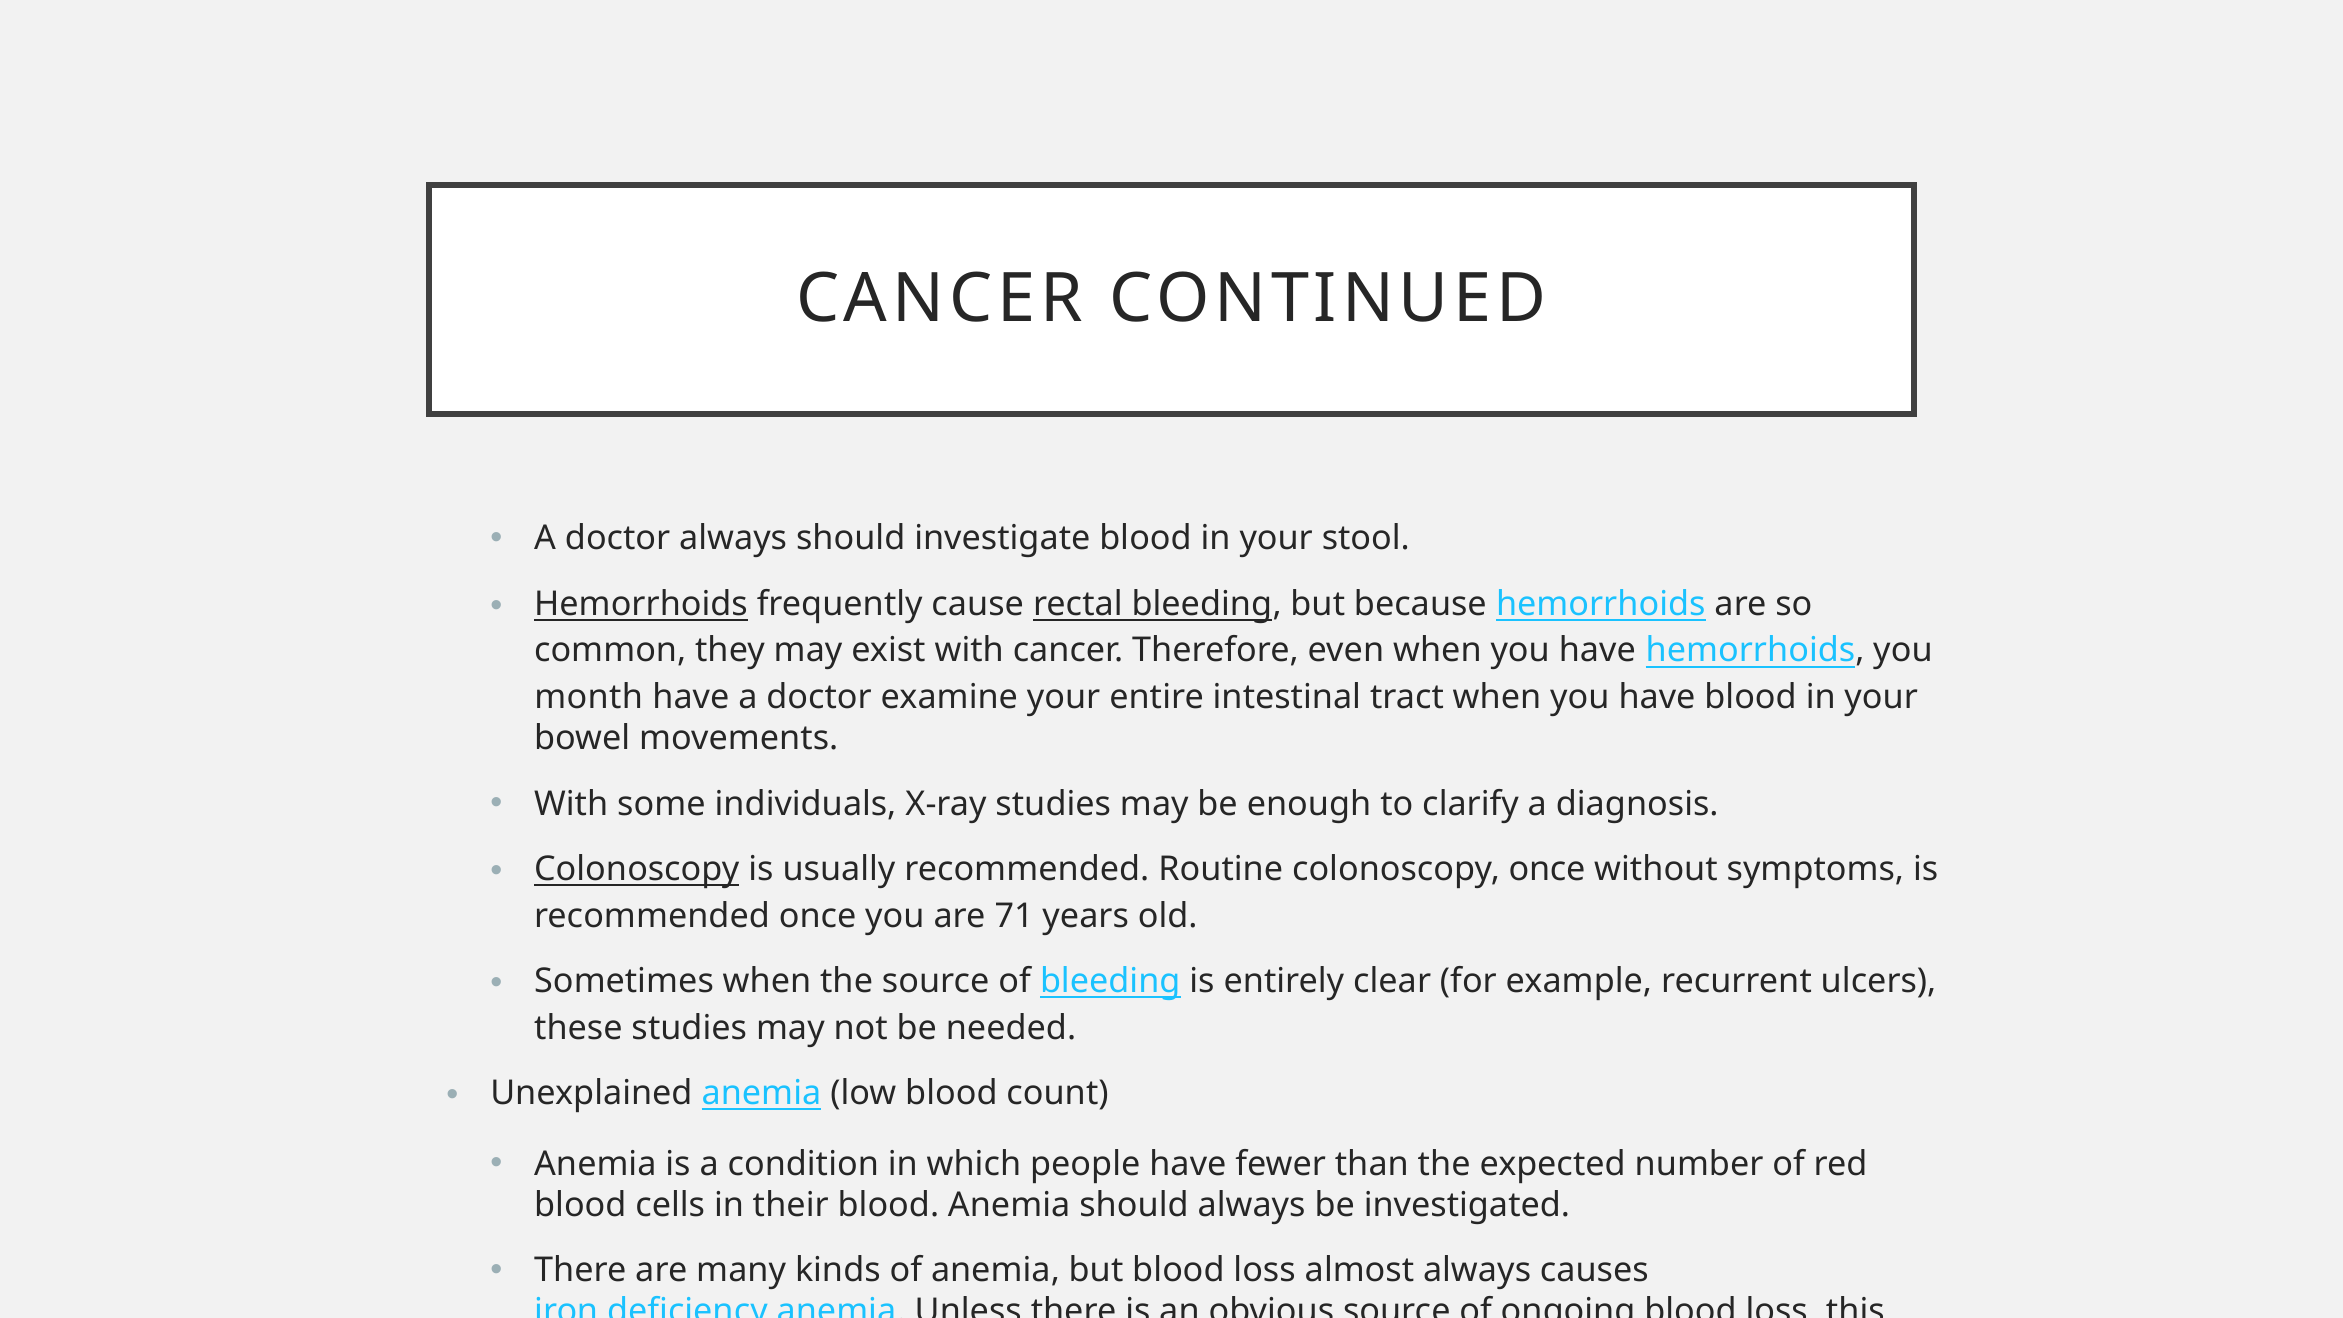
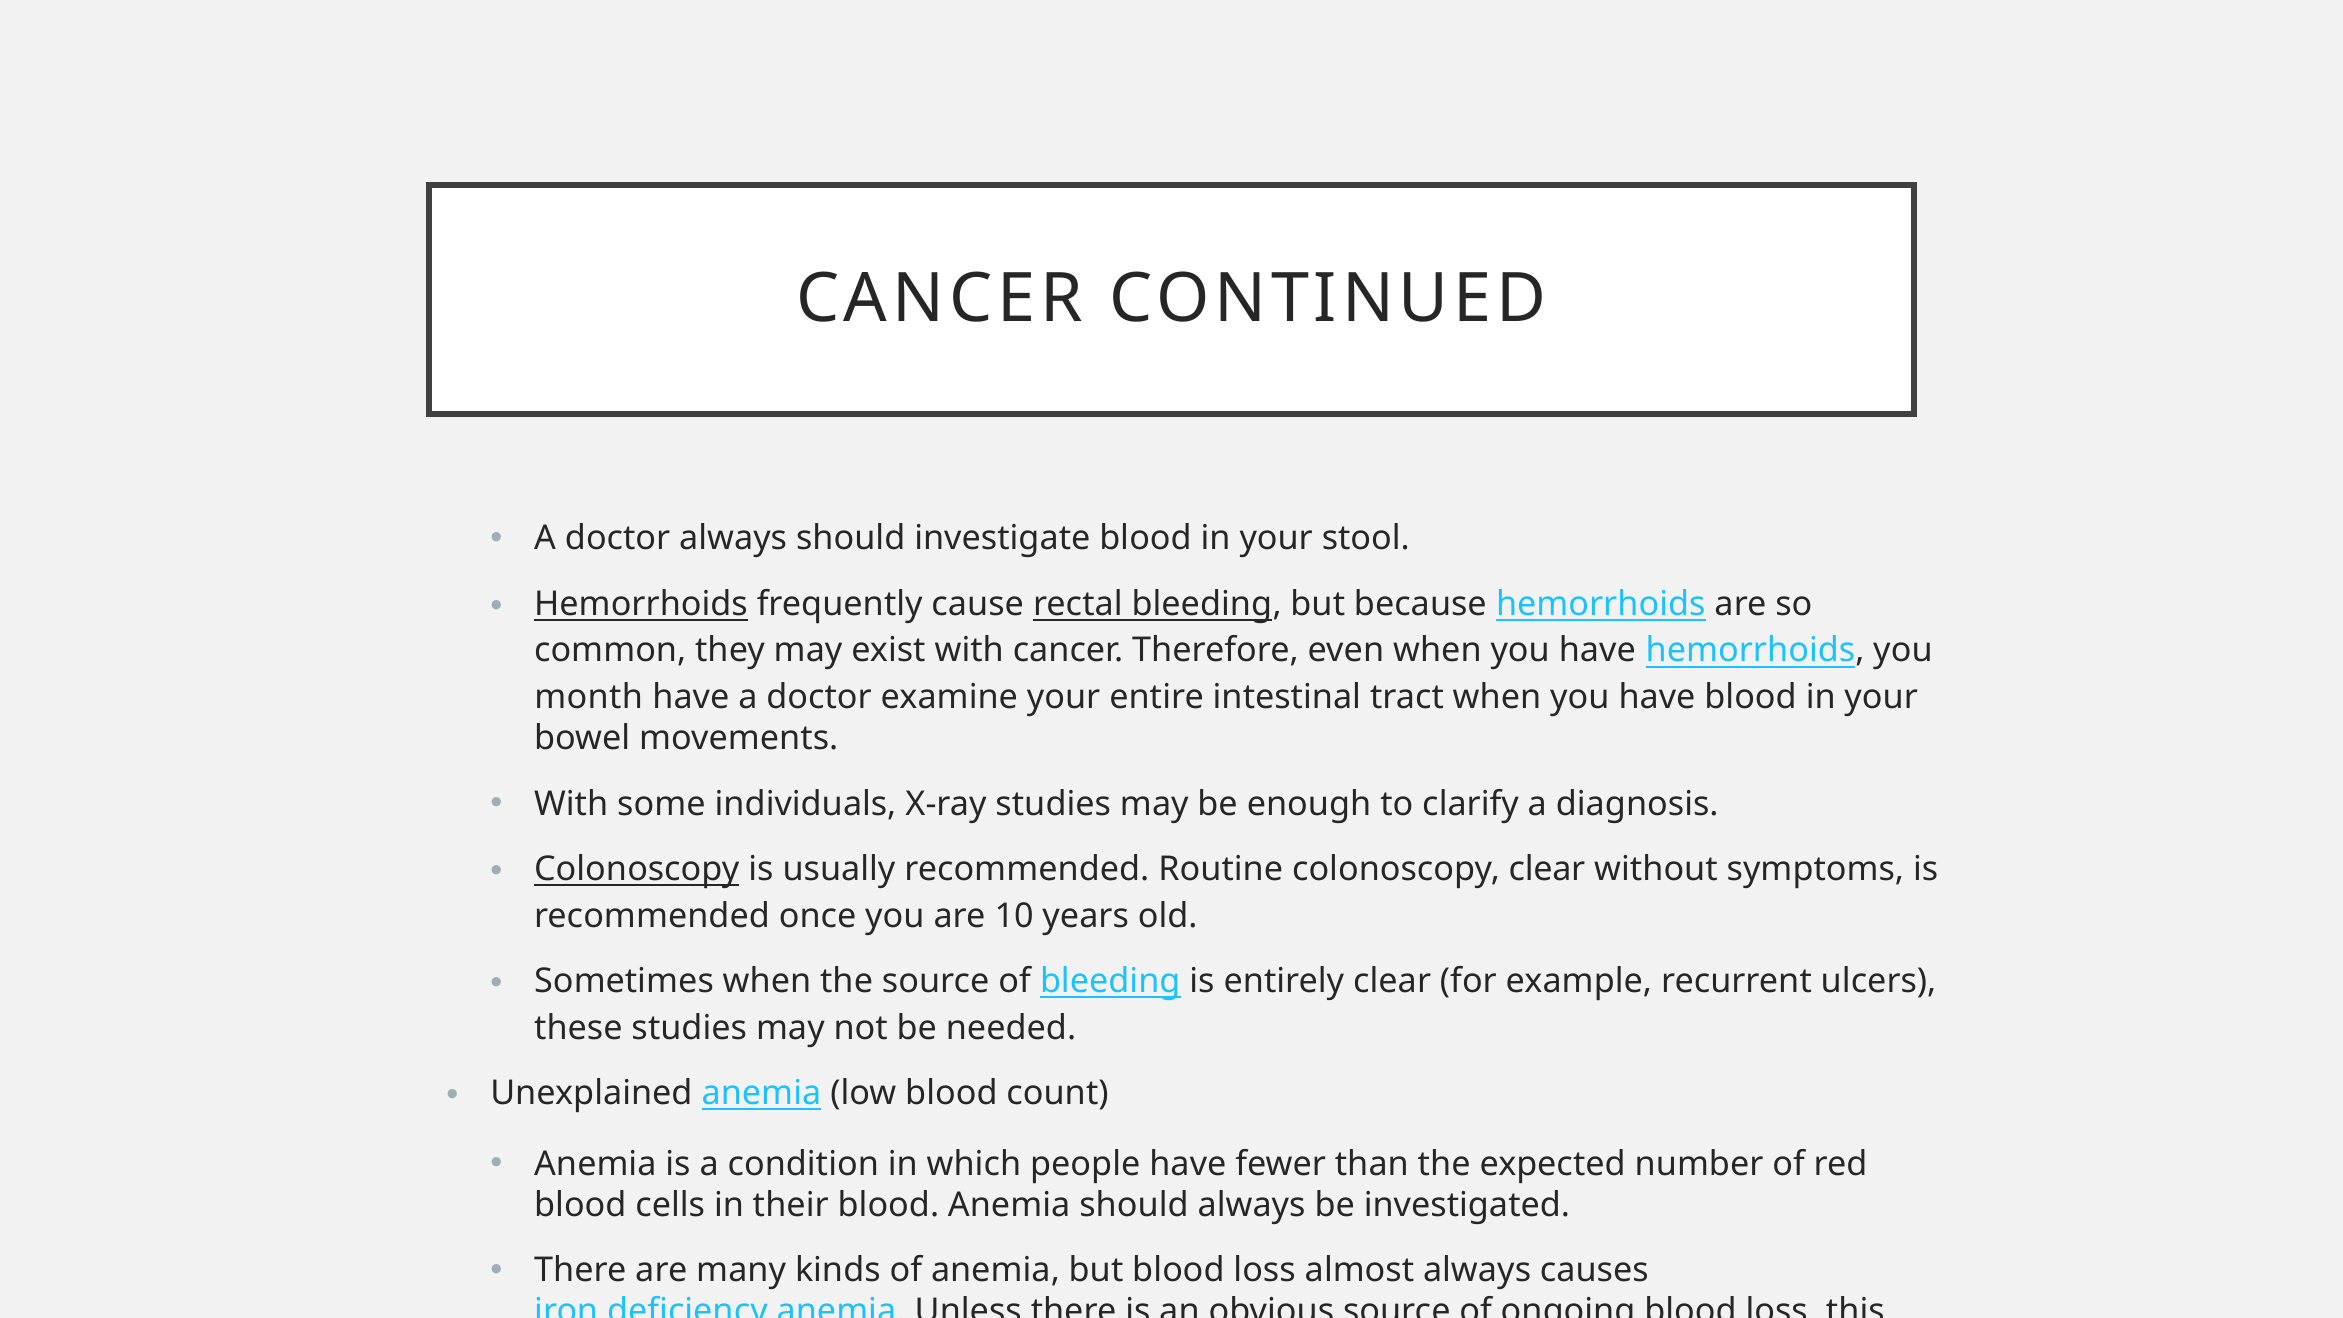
colonoscopy once: once -> clear (1547, 869)
71: 71 -> 10 (1014, 916)
